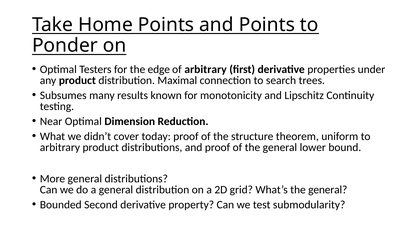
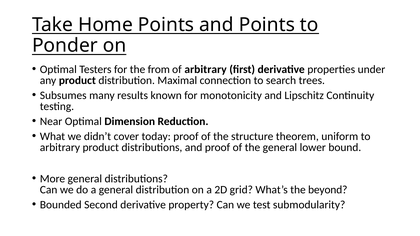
edge: edge -> from (159, 70)
What’s the general: general -> beyond (328, 190)
